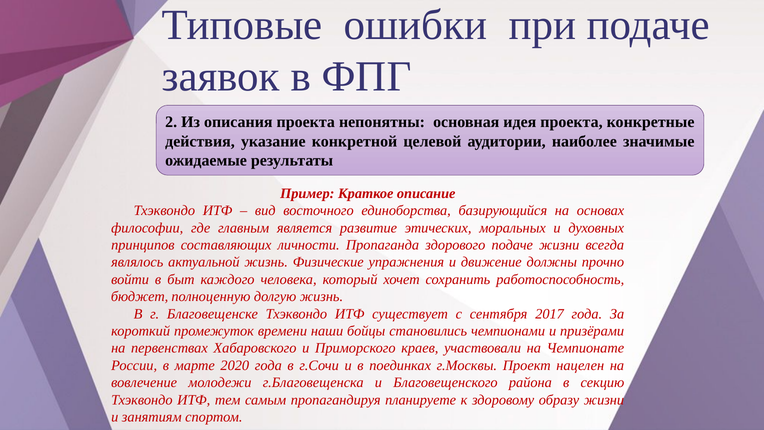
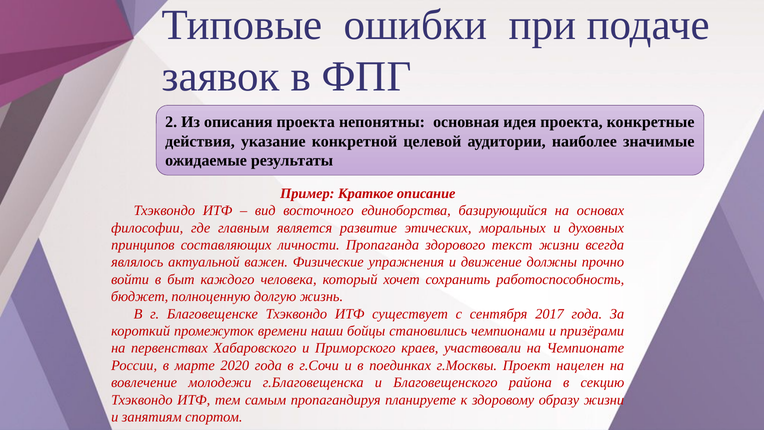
здорового подаче: подаче -> текст (512, 245)
актуальной жизнь: жизнь -> важен (266, 262)
